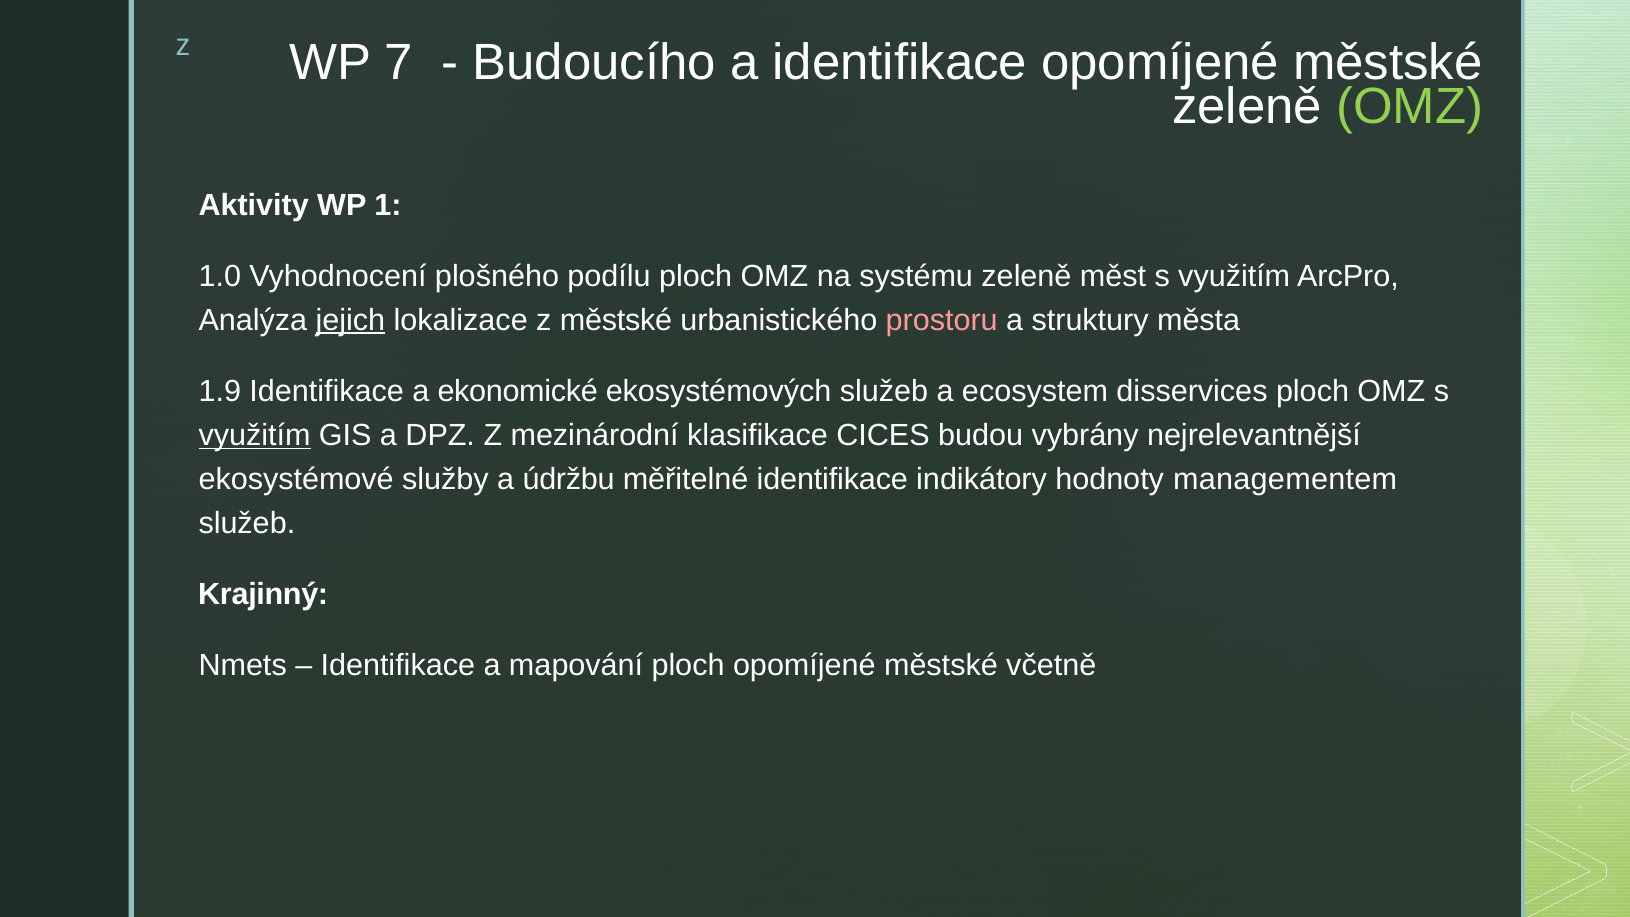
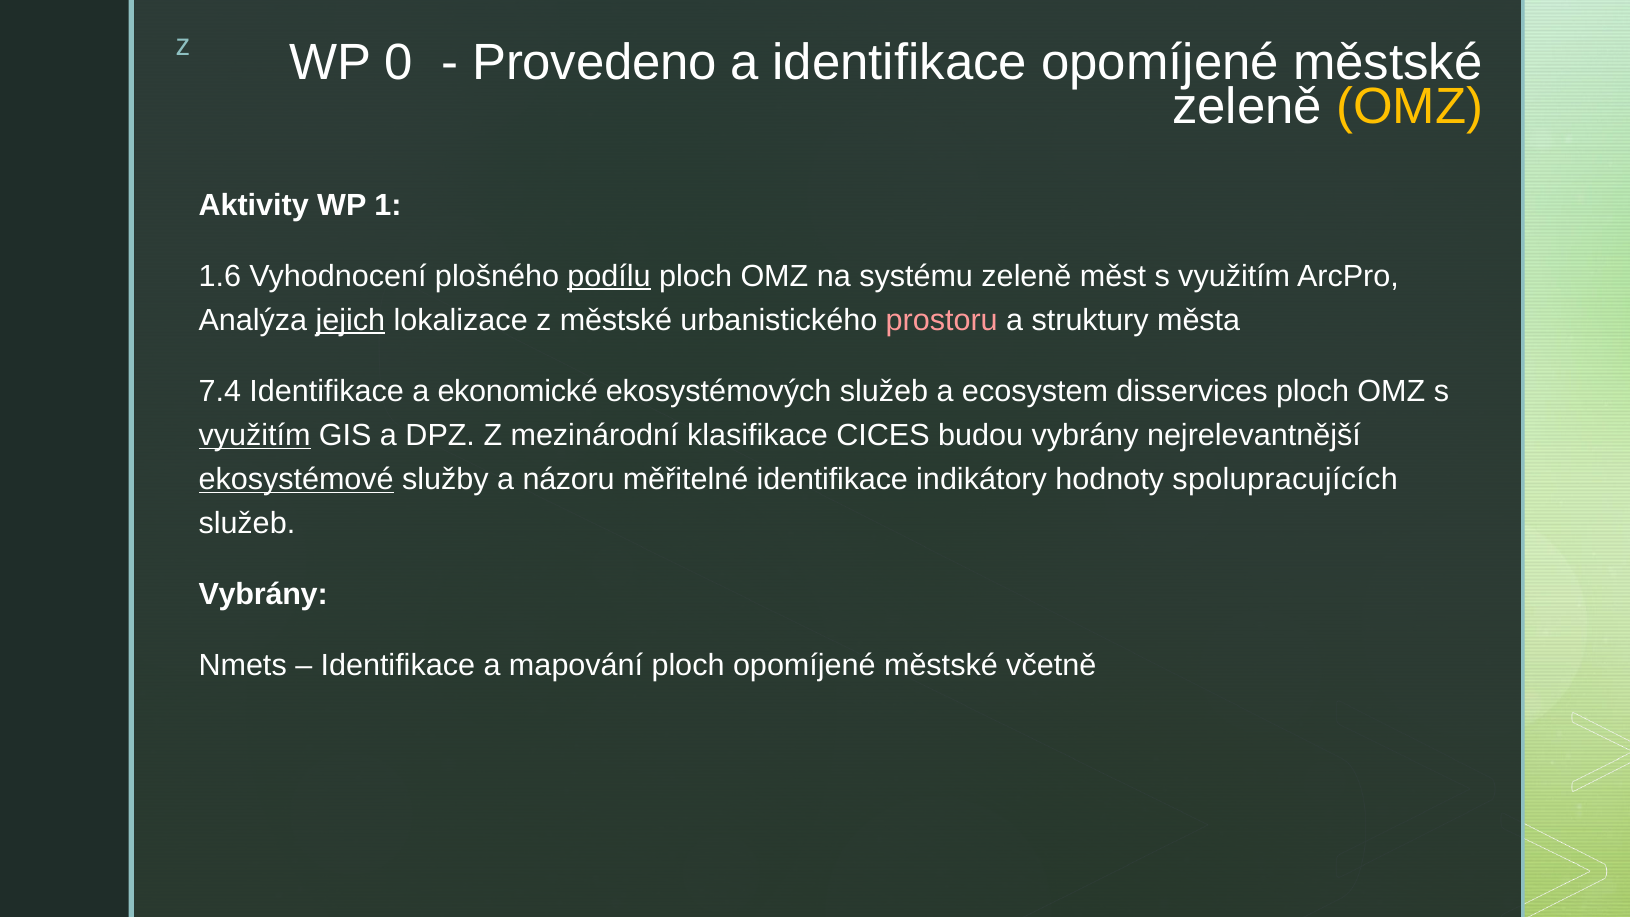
7: 7 -> 0 (399, 63)
Budoucího: Budoucího -> Provedeno (594, 63)
OMZ colour: light green -> yellow (1410, 107)
1.0: 1.0 -> 1.6 (220, 276)
podílu underline: none -> present (609, 276)
1.9: 1.9 -> 7.4 (220, 391)
ekosystémové underline: none -> present (296, 479)
údržbu: údržbu -> názoru (569, 479)
managementem: managementem -> spolupracujících (1285, 479)
Krajinný: Krajinný -> Vybrány (263, 595)
